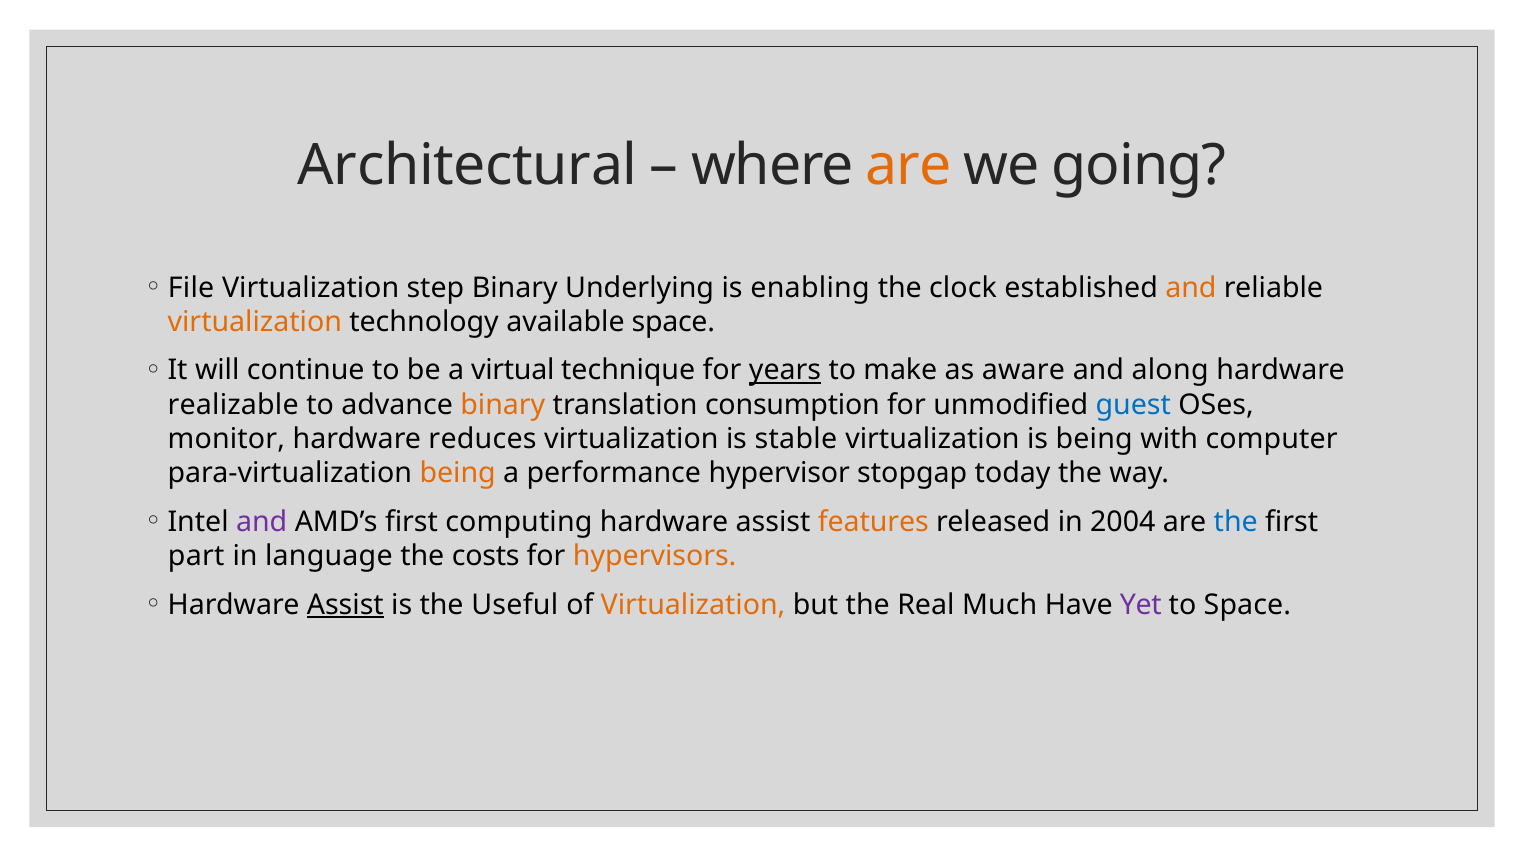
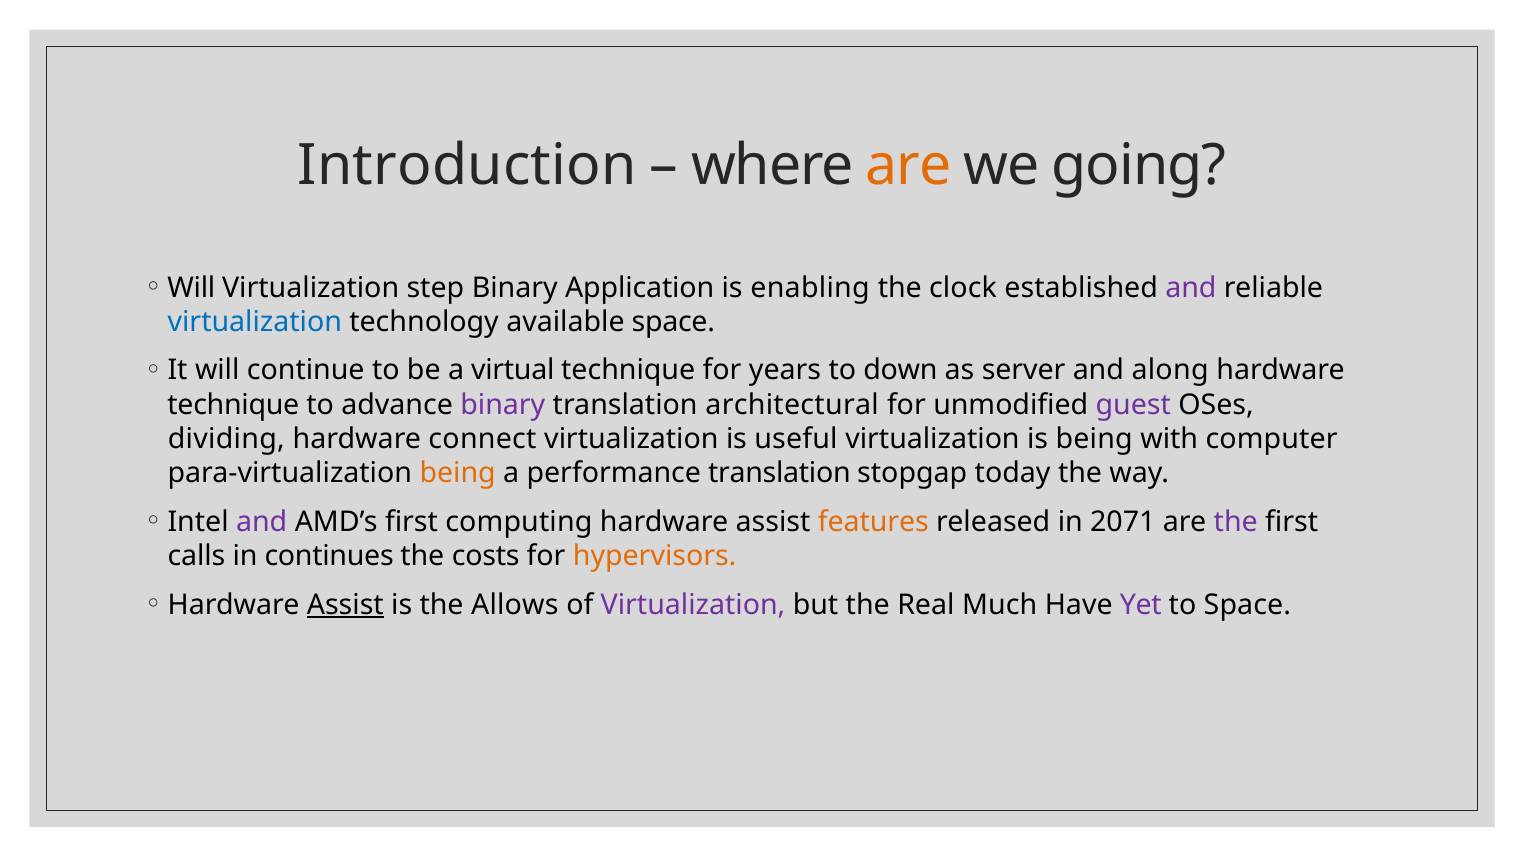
Architectural: Architectural -> Introduction (467, 166)
File: File -> Will (191, 288)
Underlying: Underlying -> Application (640, 288)
and colour: orange -> purple (1191, 288)
virtualization colour: orange -> blue (255, 322)
years underline: present -> none (785, 371)
make: make -> down (900, 371)
aware: aware -> server (1024, 371)
realizable: realizable -> technique (233, 405)
binary colour: orange -> purple (503, 405)
consumption: consumption -> architectural (792, 405)
guest colour: blue -> purple (1133, 405)
monitor: monitor -> dividing (226, 439)
reduces: reduces -> connect (483, 439)
stable: stable -> useful (796, 439)
performance hypervisor: hypervisor -> translation (779, 474)
2004: 2004 -> 2071 (1123, 522)
the colour: blue -> purple (1236, 522)
part: part -> calls (196, 556)
language: language -> continues (329, 556)
Useful: Useful -> Allows (515, 605)
Virtualization colour: orange -> purple (693, 605)
